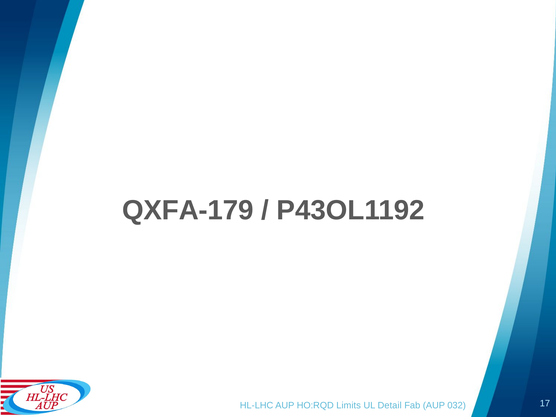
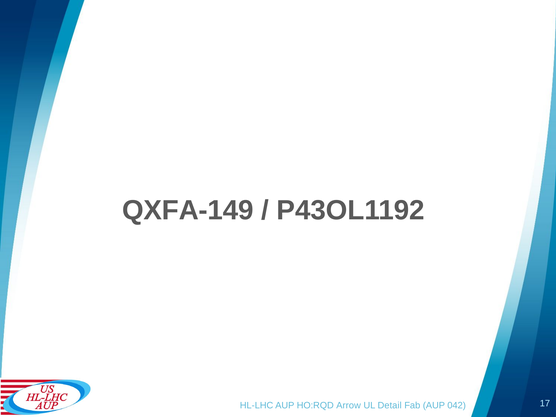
QXFA-179: QXFA-179 -> QXFA-149 (188, 210)
Limits: Limits -> Arrow (349, 405)
032: 032 -> 042 (457, 405)
